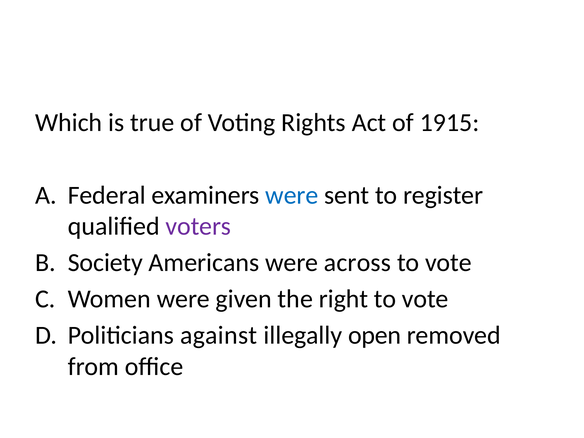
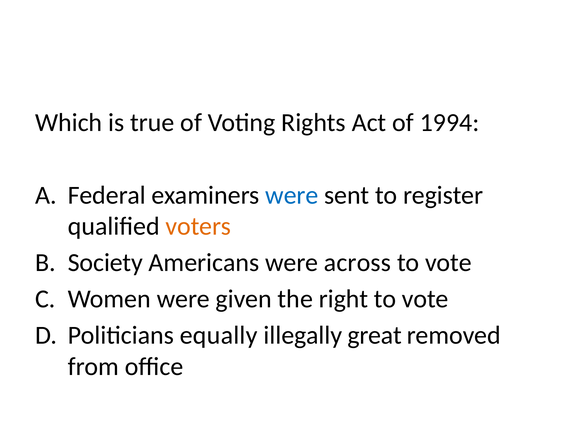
1915: 1915 -> 1994 (450, 123)
voters colour: purple -> orange (198, 226)
against: against -> equally (219, 335)
open: open -> great (375, 335)
